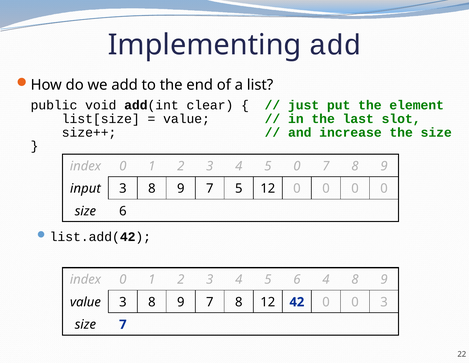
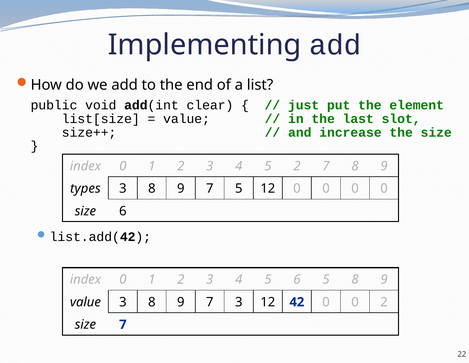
5 0: 0 -> 2 (297, 166)
input: input -> types (85, 188)
6 4: 4 -> 5 (326, 279)
9 7 8: 8 -> 3 (239, 302)
0 3: 3 -> 2 (384, 302)
